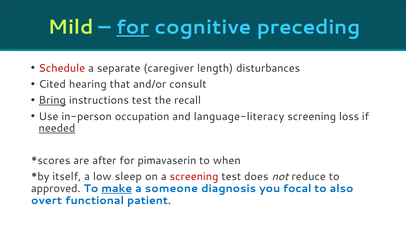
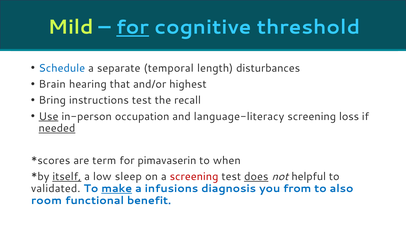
preceding: preceding -> threshold (309, 27)
Schedule colour: red -> blue (62, 68)
caregiver: caregiver -> temporal (169, 68)
Cited: Cited -> Brain (52, 84)
consult: consult -> highest (188, 84)
Bring underline: present -> none (52, 100)
Use underline: none -> present (48, 117)
after: after -> term (104, 161)
itself underline: none -> present (67, 177)
does underline: none -> present (256, 177)
reduce: reduce -> helpful (309, 177)
approved: approved -> validated (56, 189)
someone: someone -> infusions (171, 189)
focal: focal -> from (297, 189)
overt: overt -> room (47, 201)
patient: patient -> benefit (149, 201)
